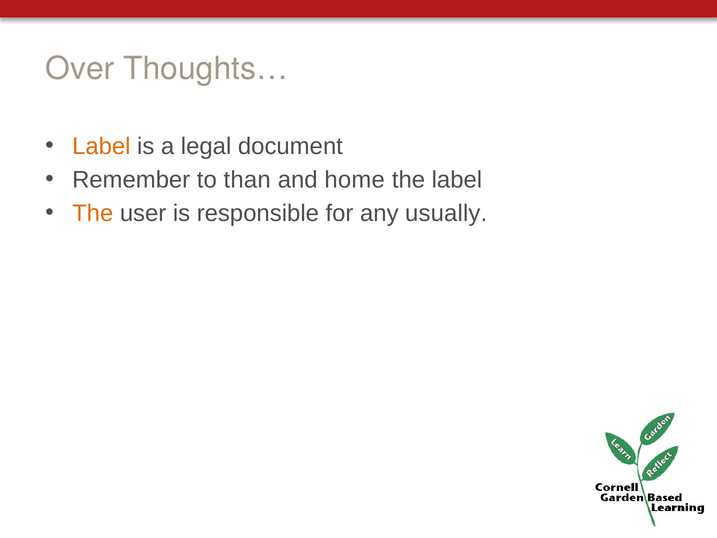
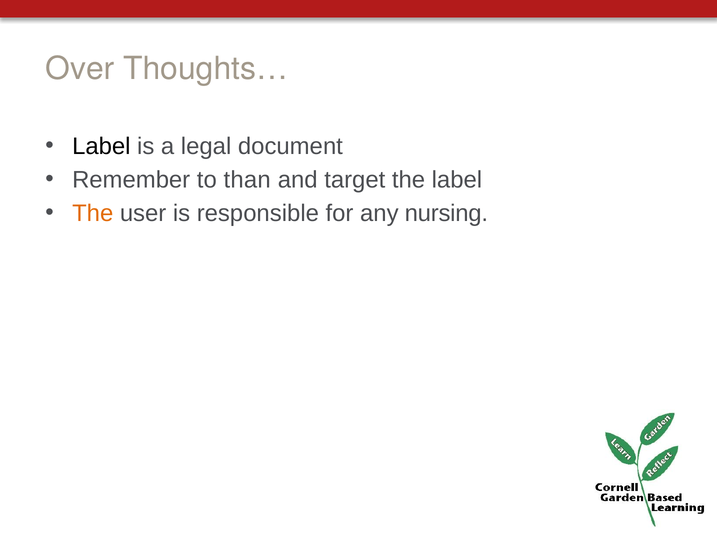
Label colour: orange -> black (101, 146)
home: home -> target (355, 180)
usually: usually -> nursing (446, 213)
